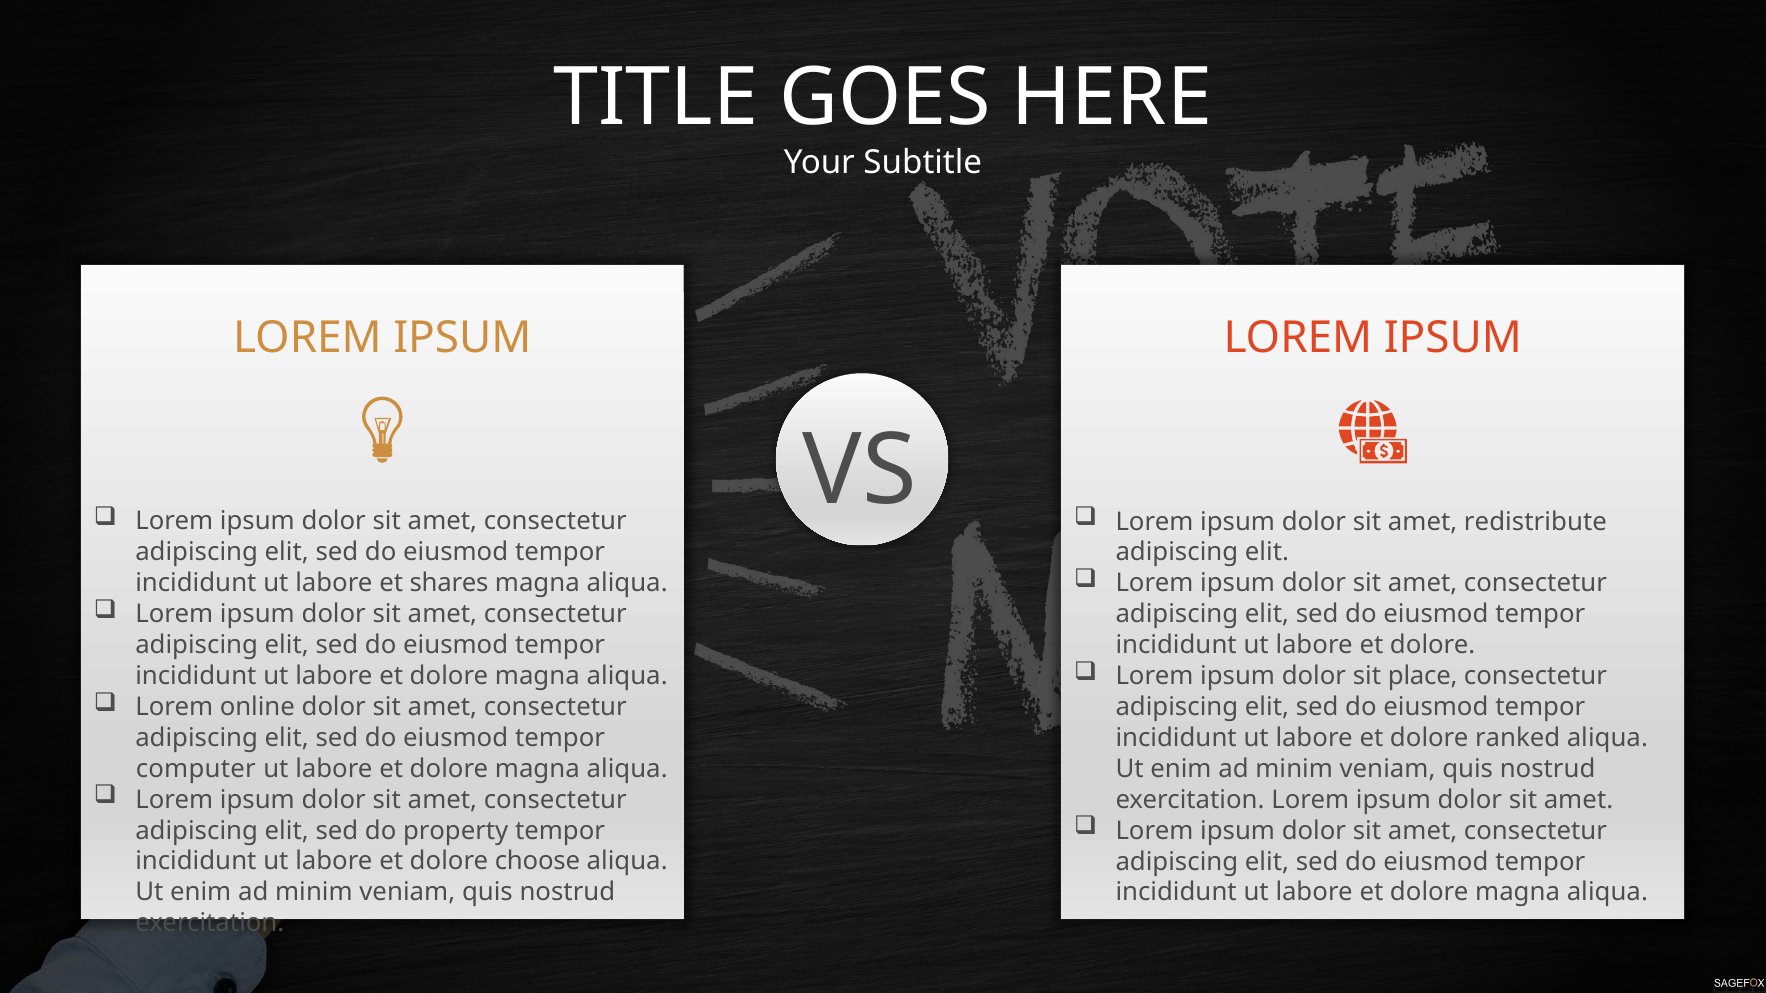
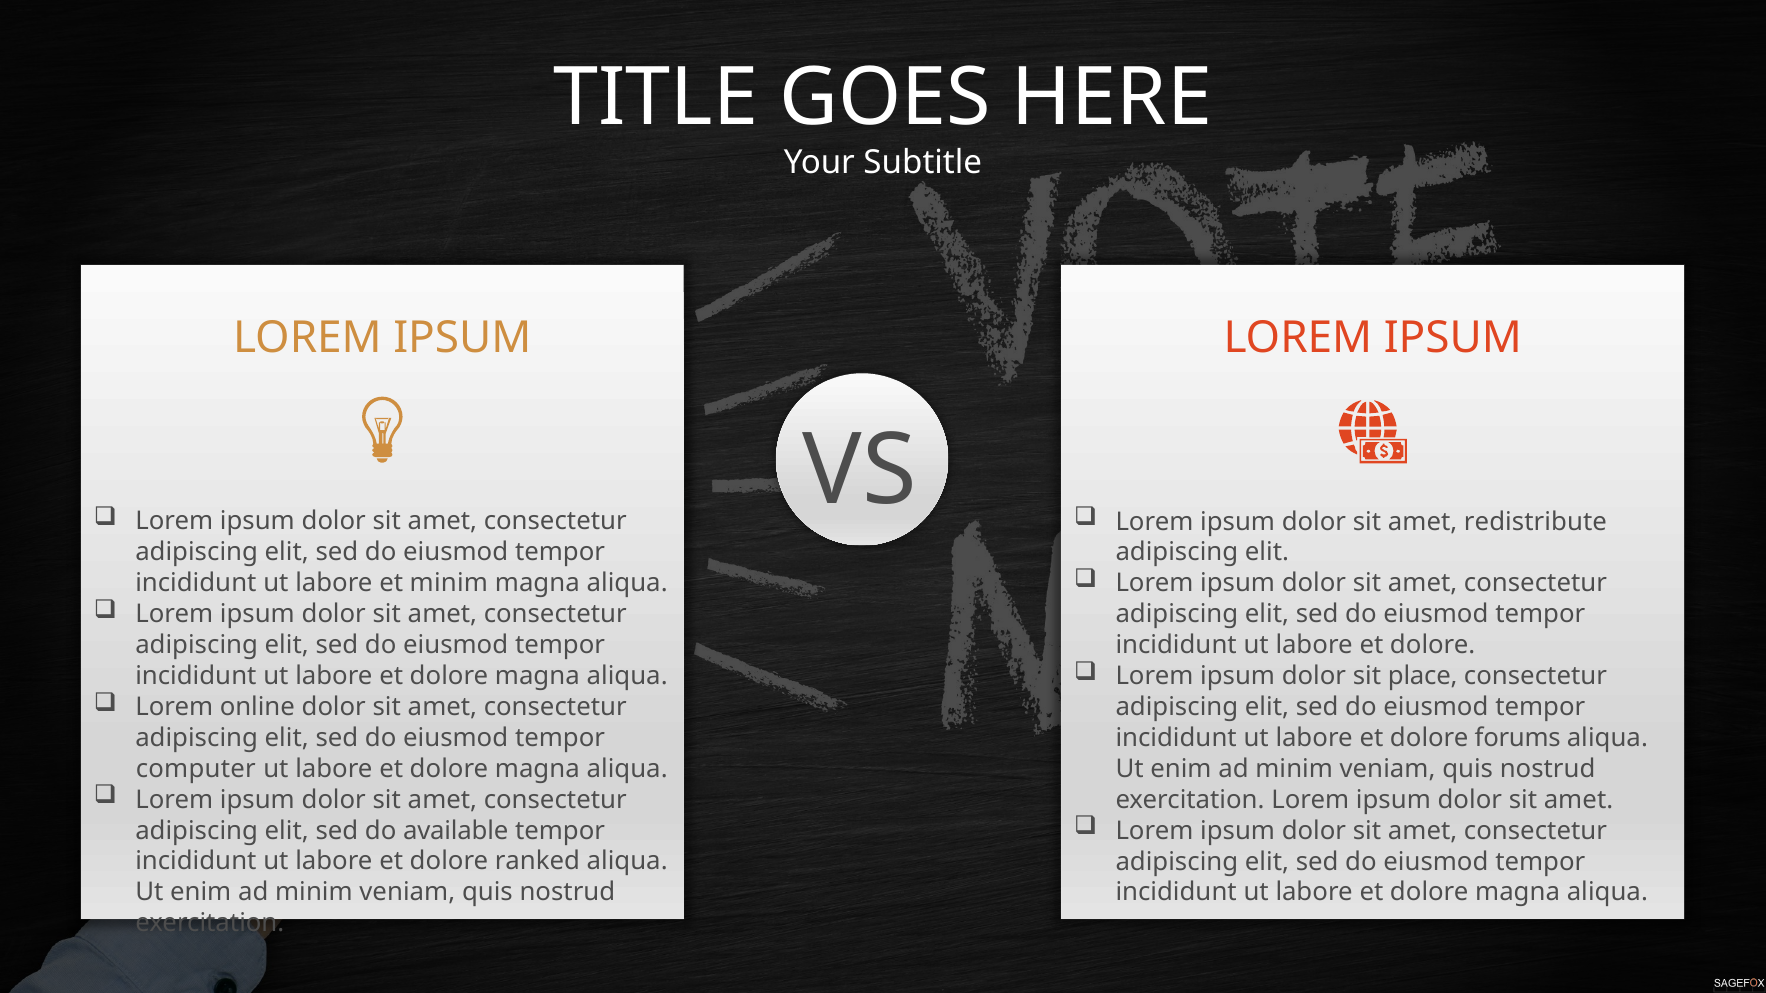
et shares: shares -> minim (449, 584)
ranked: ranked -> forums (1518, 738)
property: property -> available (456, 831)
choose: choose -> ranked (537, 862)
